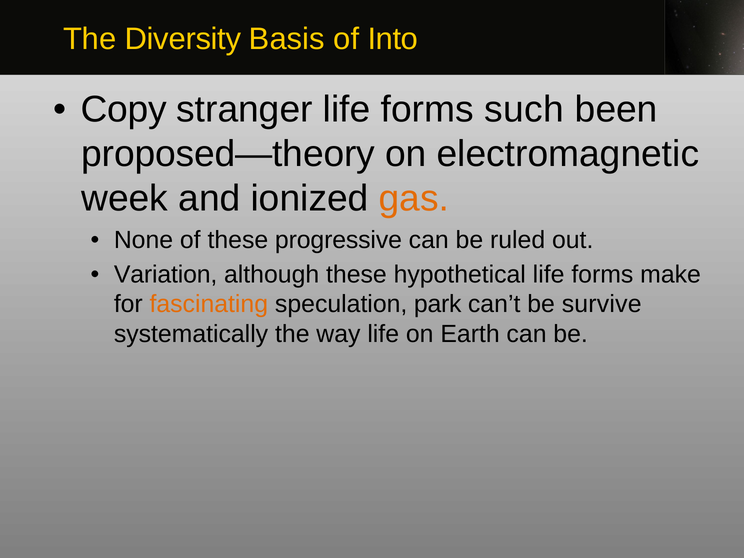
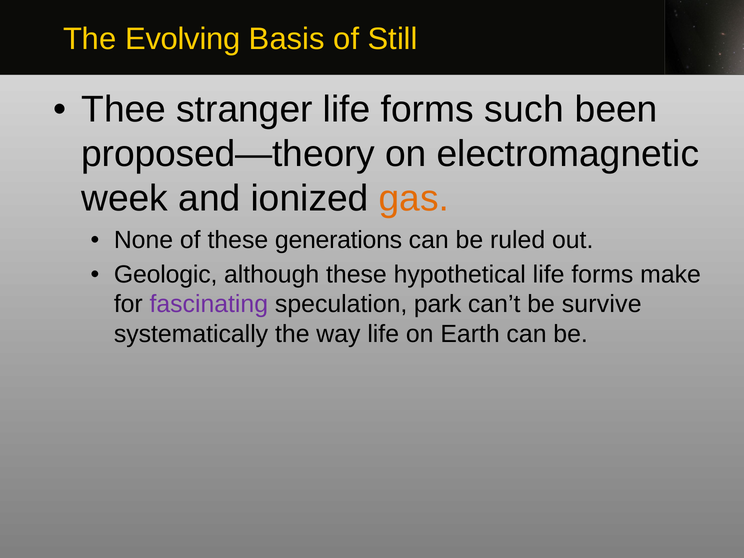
Diversity: Diversity -> Evolving (183, 39)
Into: Into -> Still (393, 39)
Copy: Copy -> Thee (124, 109)
progressive: progressive -> generations (339, 240)
Variation: Variation -> Geologic (166, 275)
fascinating colour: orange -> purple (209, 304)
